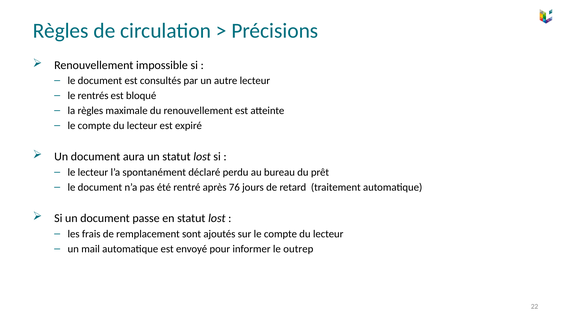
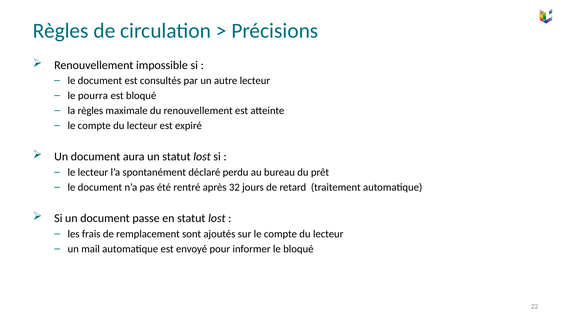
rentrés: rentrés -> pourra (93, 96)
76: 76 -> 32 (234, 187)
le outrep: outrep -> bloqué (298, 249)
